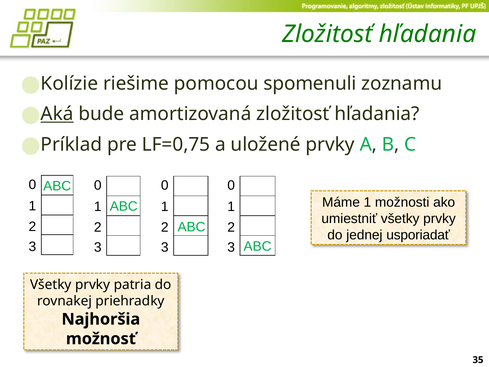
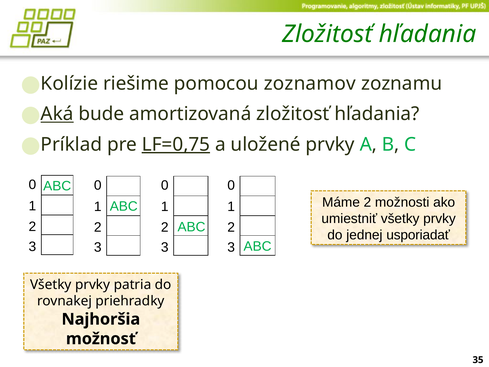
spomenuli: spomenuli -> zoznamov (310, 83)
LF=0,75 underline: none -> present (176, 144)
Máme 1: 1 -> 2 (367, 202)
